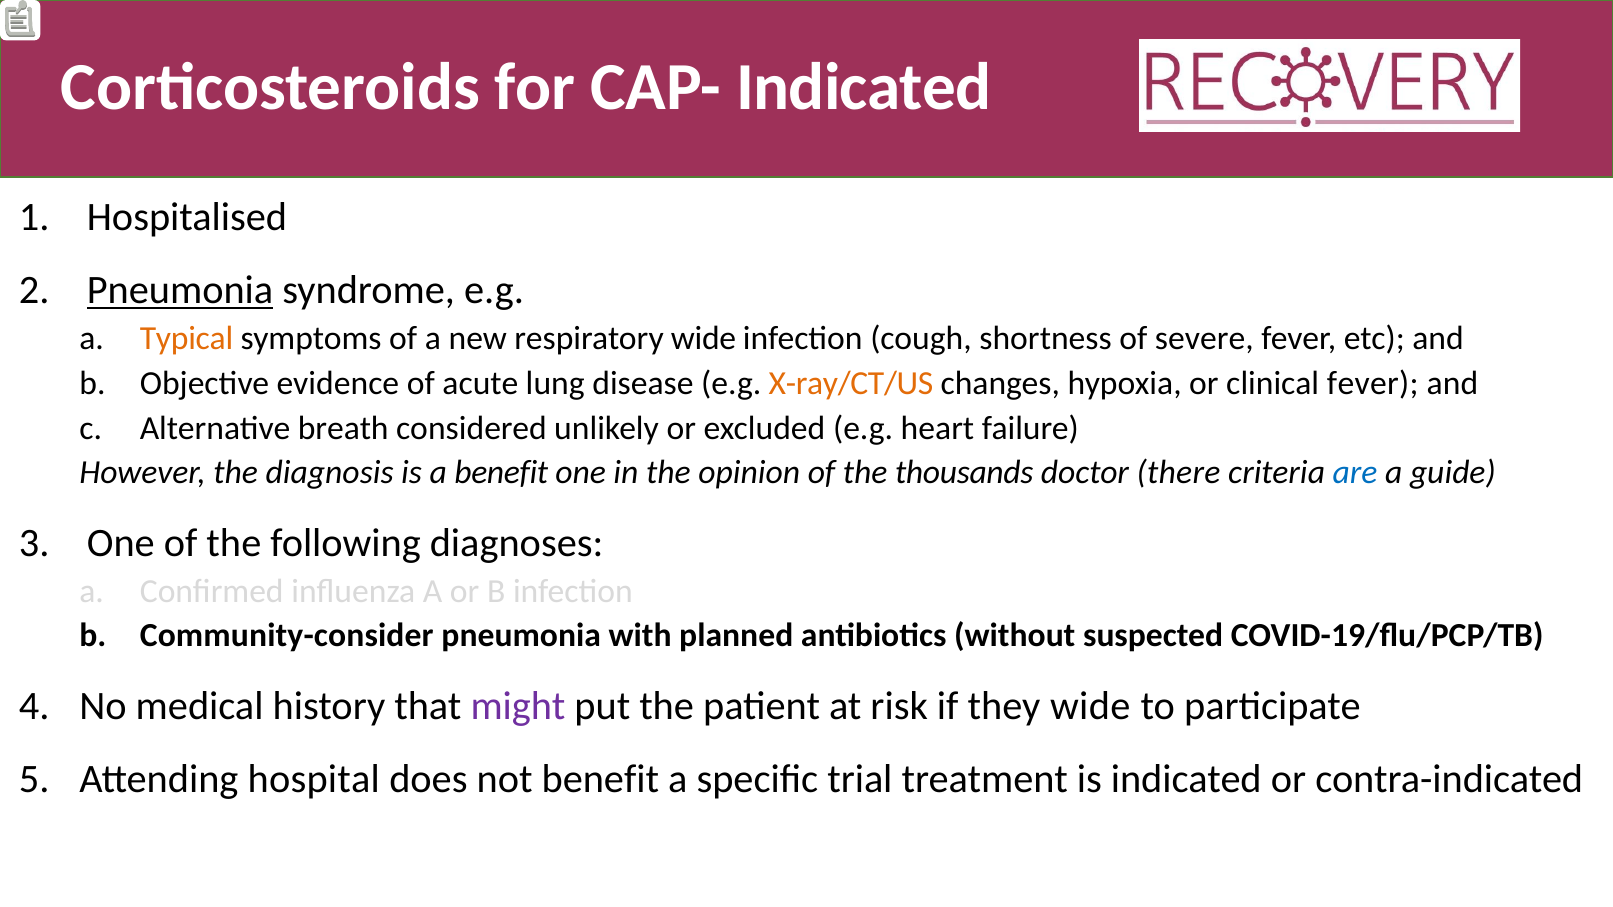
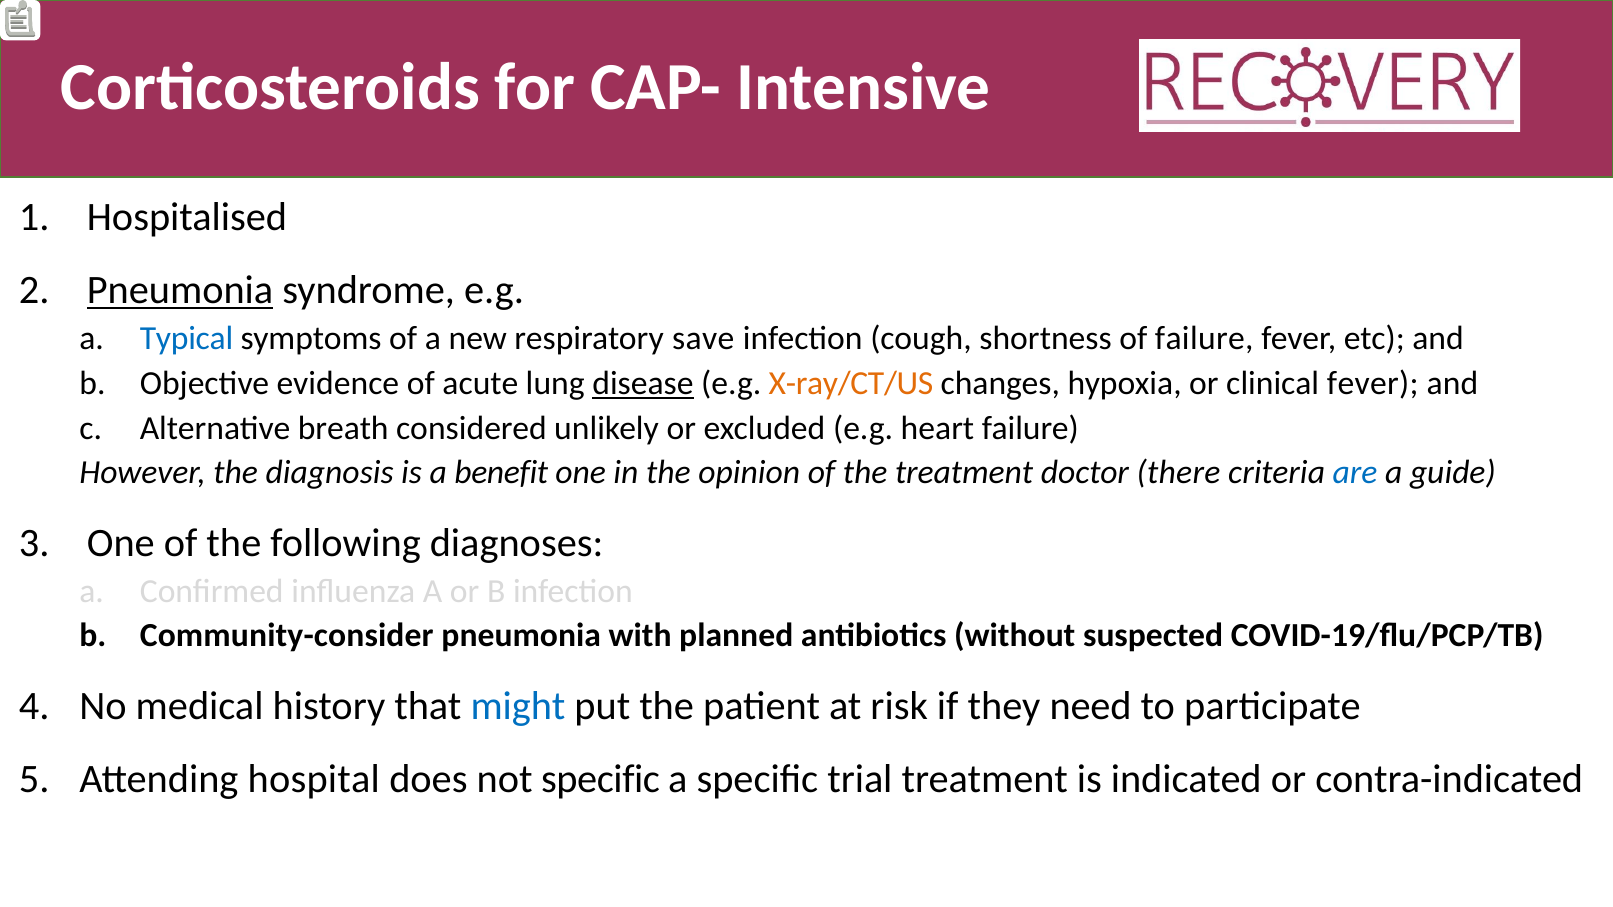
CAP- Indicated: Indicated -> Intensive (864, 87)
Typical colour: orange -> blue (187, 339)
respiratory wide: wide -> save (703, 339)
of severe: severe -> failure (1204, 339)
disease underline: none -> present (643, 384)
the thousands: thousands -> treatment (964, 473)
might colour: purple -> blue (518, 706)
they wide: wide -> need (1091, 706)
not benefit: benefit -> specific (601, 780)
